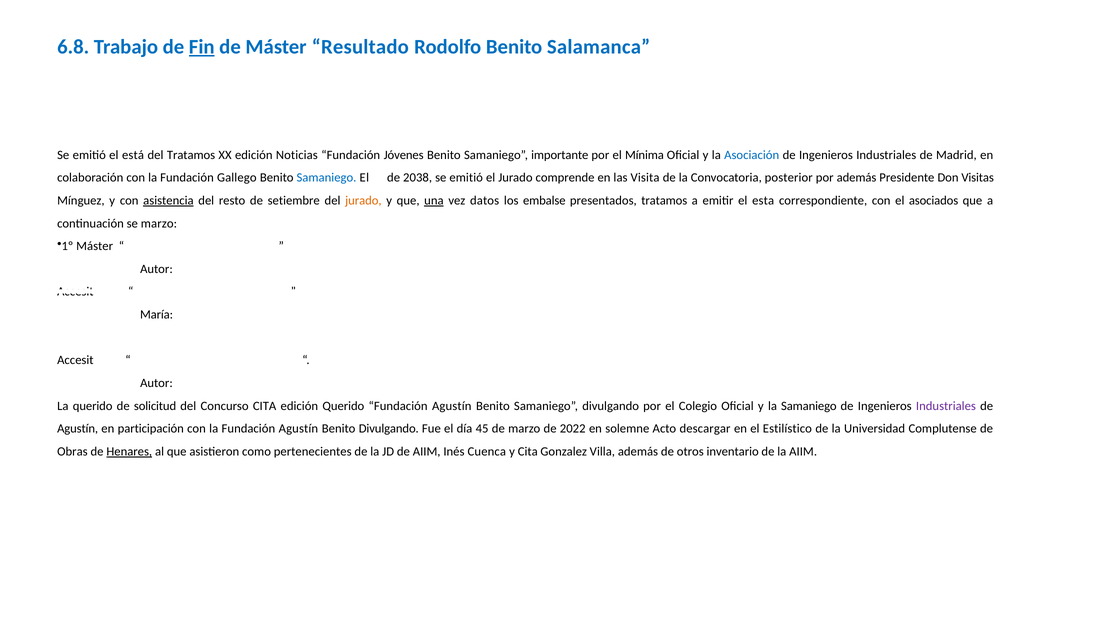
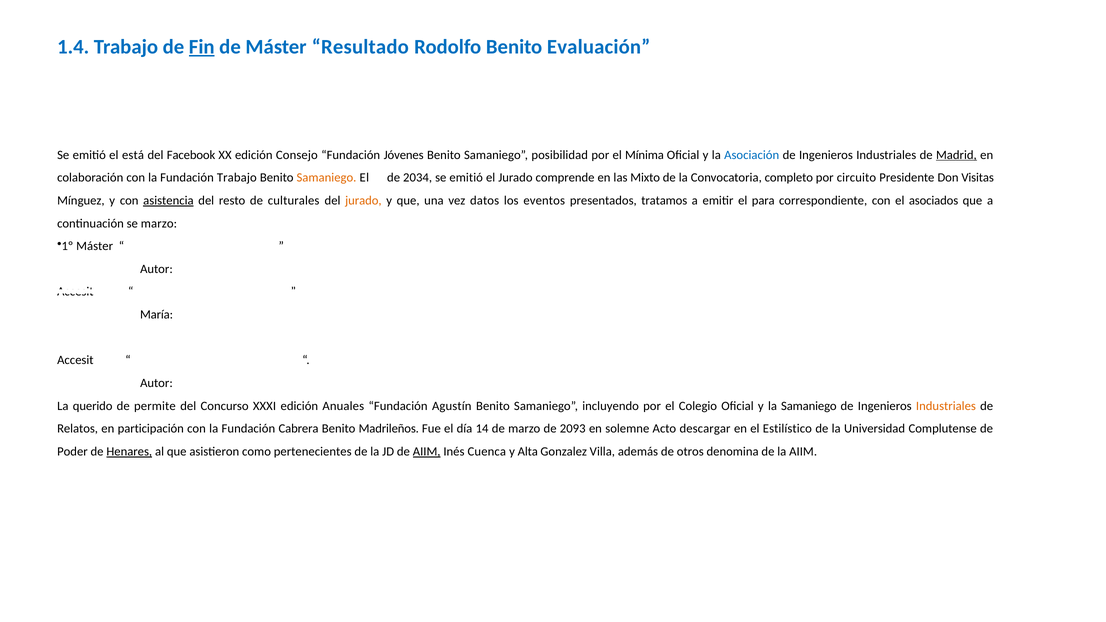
6.8: 6.8 -> 1.4 (73, 47)
Salamanca: Salamanca -> Evaluación (599, 47)
del Tratamos: Tratamos -> Facebook (191, 155)
Noticias: Noticias -> Consejo (297, 155)
importante: importante -> posibilidad (560, 155)
Madrid underline: none -> present (956, 155)
Fundación Gallego: Gallego -> Trabajo (237, 178)
Samaniego colour: blue -> orange (326, 178)
2038: 2038 -> 2034 (418, 178)
Visita: Visita -> Mixto (645, 178)
posterior: posterior -> completo (789, 178)
por además: además -> circuito (856, 178)
setiembre: setiembre -> culturales (294, 201)
una underline: present -> none (434, 201)
embalse: embalse -> eventos (544, 201)
esta: esta -> para (763, 201)
solicitud: solicitud -> permite (155, 406)
Concurso CITA: CITA -> XXXI (264, 406)
edición Querido: Querido -> Anuales (343, 406)
Samaniego divulgando: divulgando -> incluyendo (611, 406)
Industriales colour: purple -> orange (946, 406)
Agustín: Agustín -> Relatos (78, 429)
la Fundación Agustín: Agustín -> Cabrera (299, 429)
Benito Divulgando: Divulgando -> Madrileños (389, 429)
45: 45 -> 14 (482, 429)
2022: 2022 -> 2093 (573, 429)
Obras: Obras -> Poder (72, 452)
AIIM underline: none -> present (427, 452)
y Cita: Cita -> Alta (528, 452)
inventario: inventario -> denomina (733, 452)
